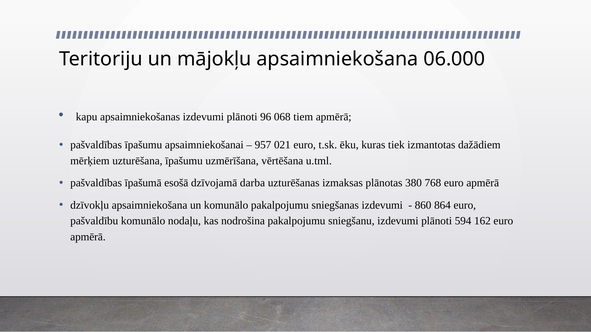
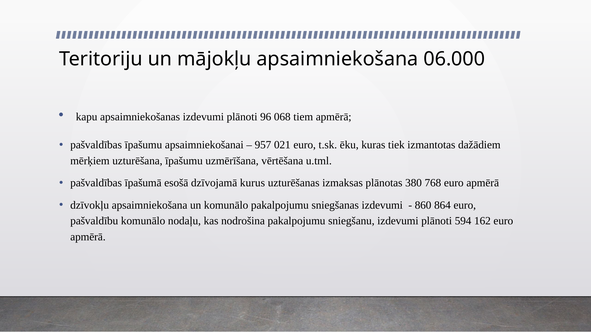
darba: darba -> kurus (252, 183)
